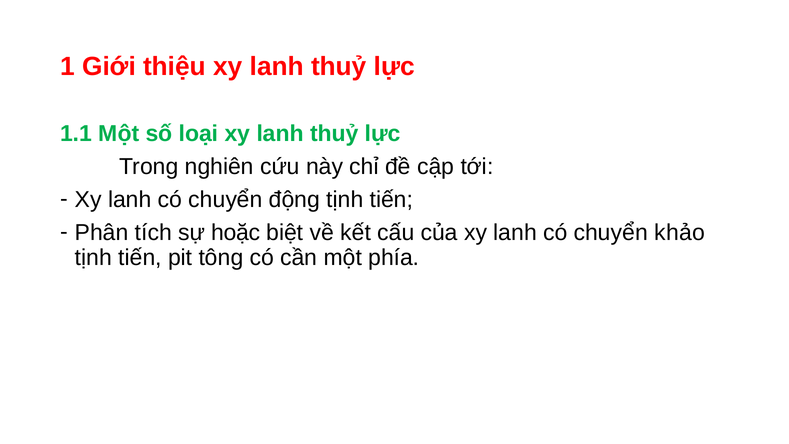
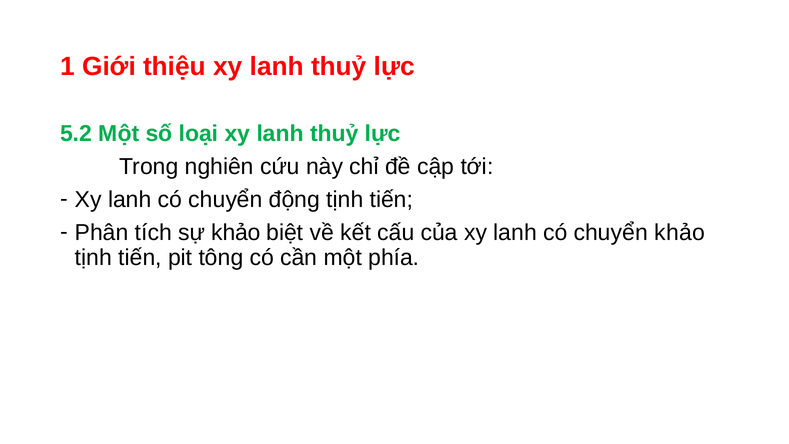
1.1: 1.1 -> 5.2 (76, 133)
sự hoặc: hoặc -> khảo (236, 233)
